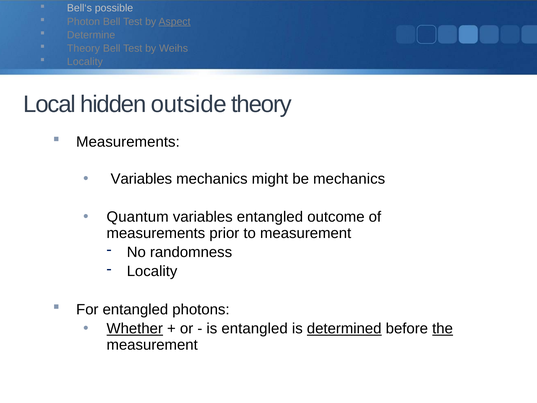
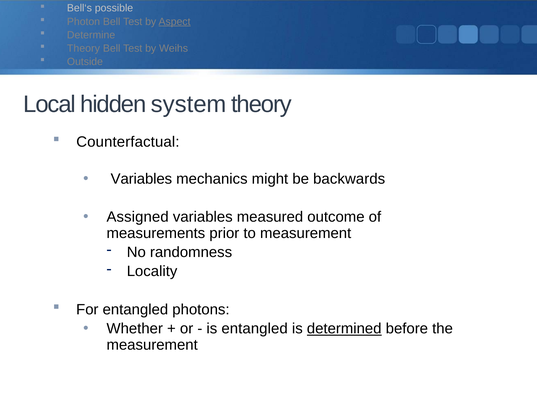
Locality: Locality -> Outside (85, 62)
outside: outside -> system (189, 104)
Measurements: Measurements -> Counterfactual (128, 142)
be mechanics: mechanics -> backwards (349, 179)
Quantum: Quantum -> Assigned (138, 217)
variables entangled: entangled -> measured (270, 217)
Whether underline: present -> none (135, 328)
the underline: present -> none (443, 328)
